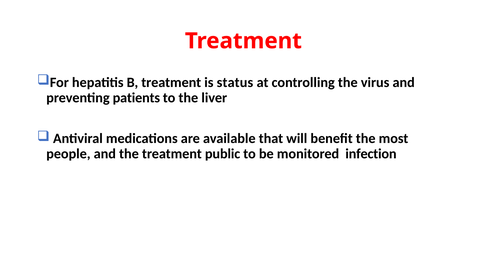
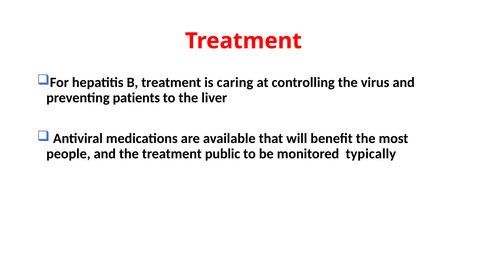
status: status -> caring (235, 82)
infection: infection -> typically (371, 154)
